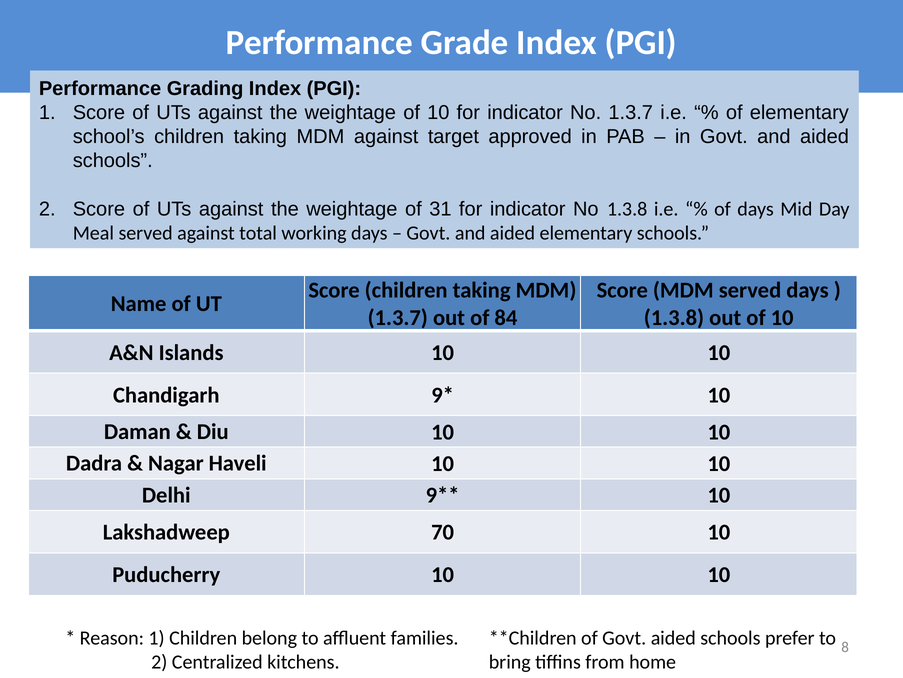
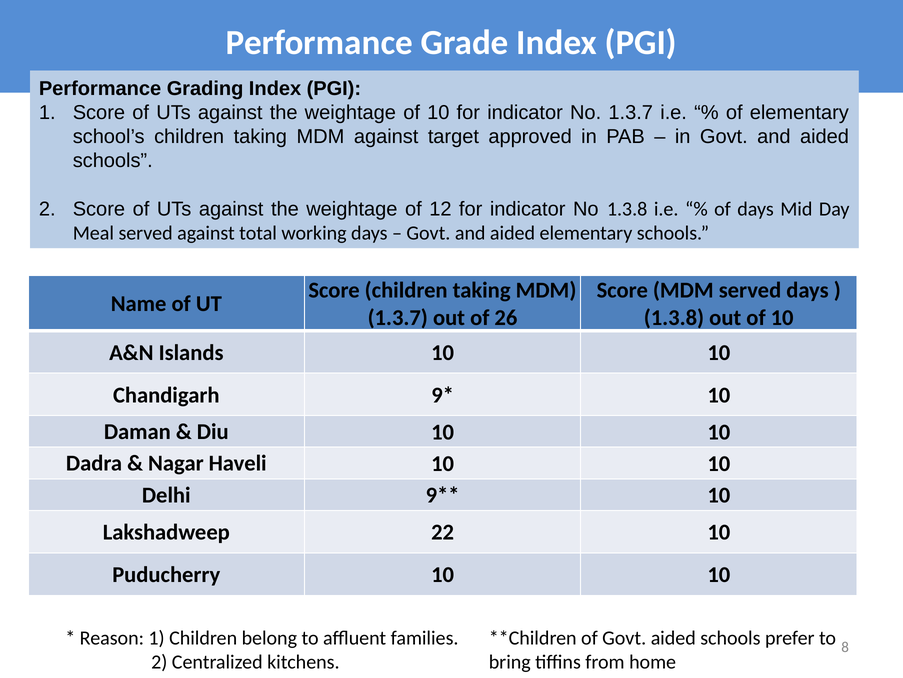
31: 31 -> 12 (440, 209)
84: 84 -> 26 (506, 318)
70: 70 -> 22 (443, 532)
